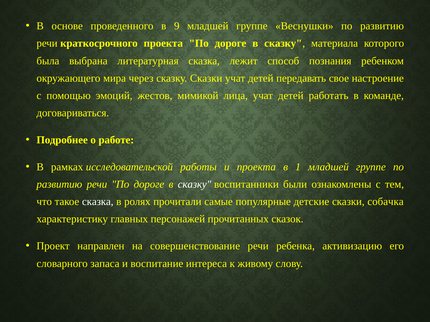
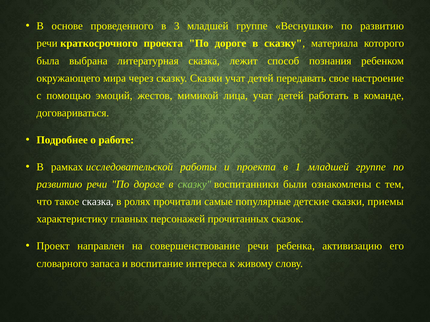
9: 9 -> 3 (177, 26)
сказку colour: white -> light green (195, 185)
собачка: собачка -> приемы (386, 202)
